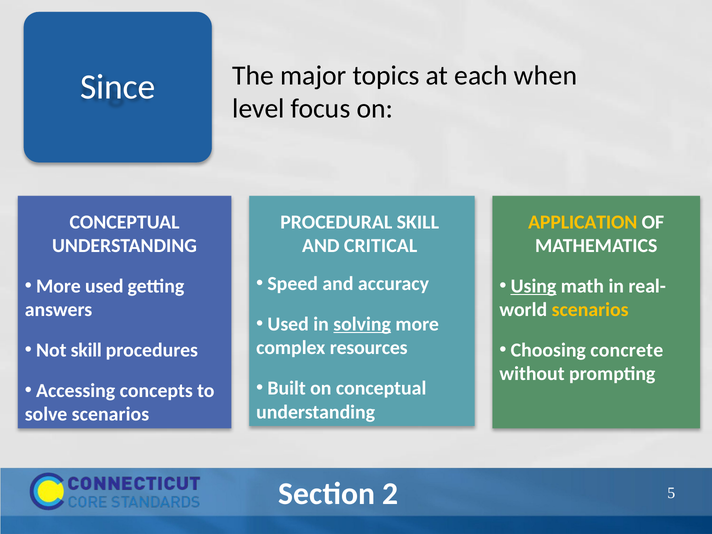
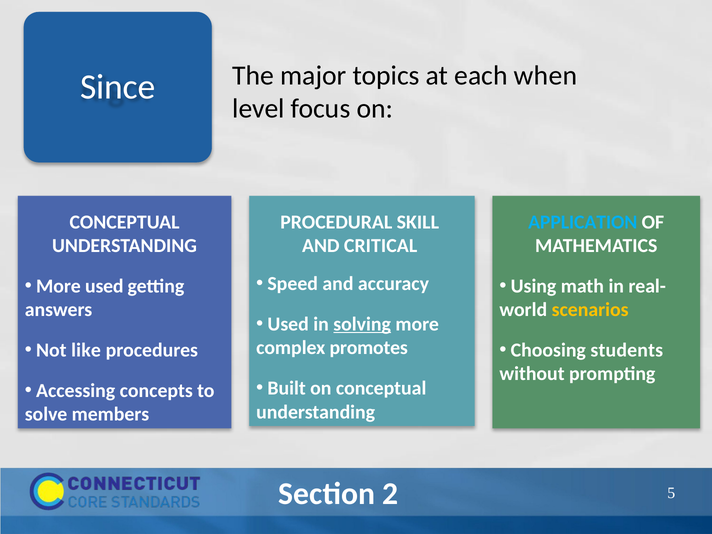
APPLICATION colour: yellow -> light blue (583, 222)
Using underline: present -> none (534, 286)
resources: resources -> promotes (369, 348)
Not skill: skill -> like (86, 350)
concrete: concrete -> students (627, 350)
solve scenarios: scenarios -> members (110, 414)
